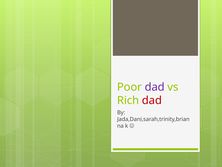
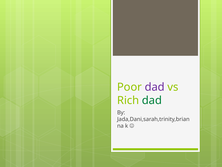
dad colour: red -> green (152, 100)
